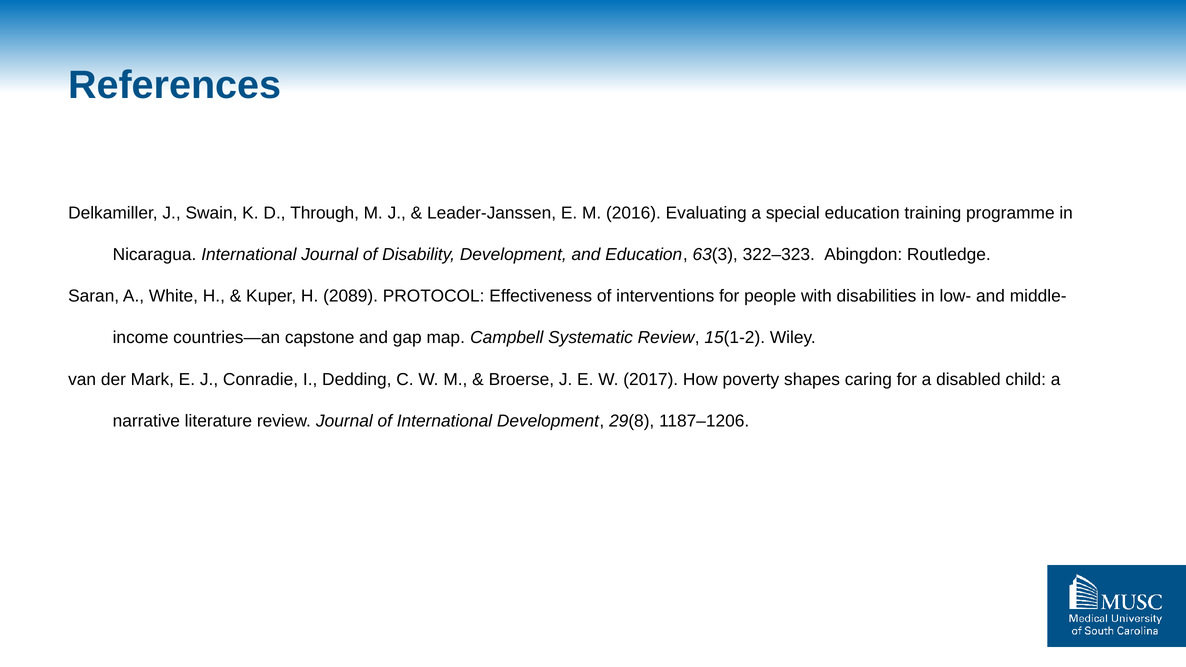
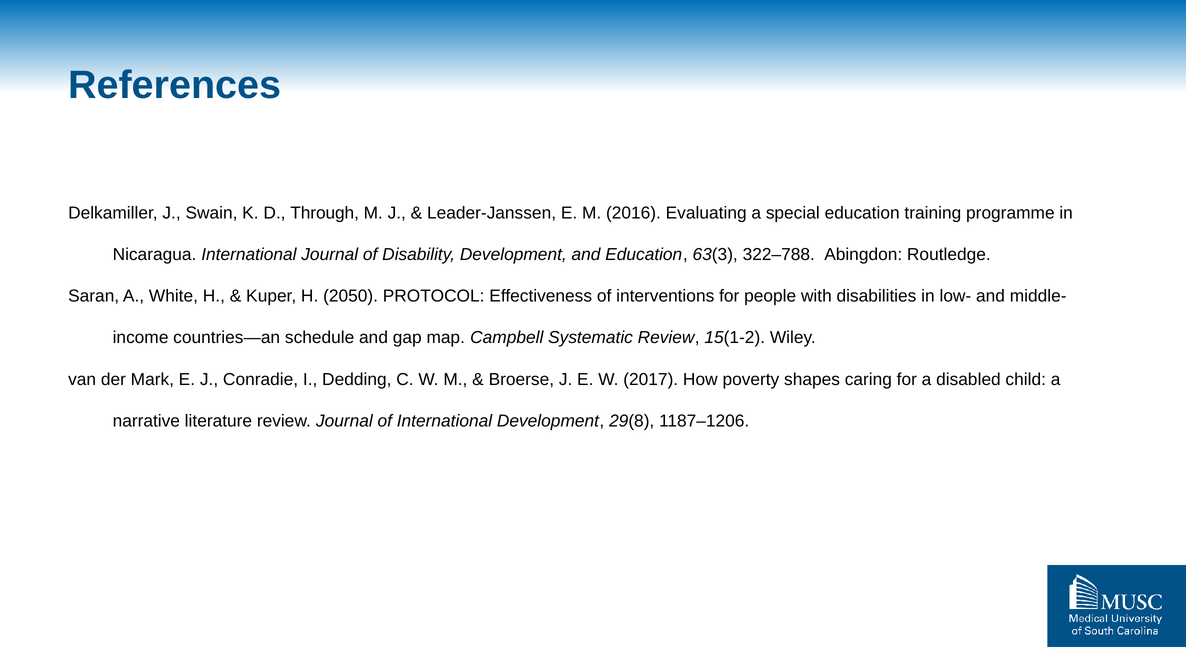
322–323: 322–323 -> 322–788 (779, 255)
2089: 2089 -> 2050 (351, 296)
capstone: capstone -> schedule (320, 338)
